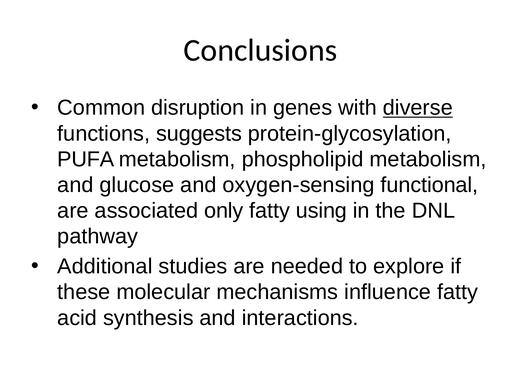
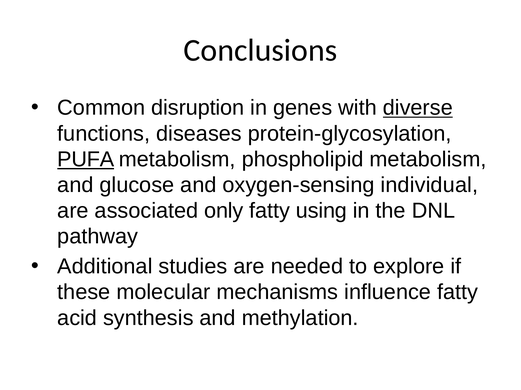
suggests: suggests -> diseases (199, 134)
PUFA underline: none -> present (86, 160)
functional: functional -> individual (429, 185)
interactions: interactions -> methylation (300, 318)
